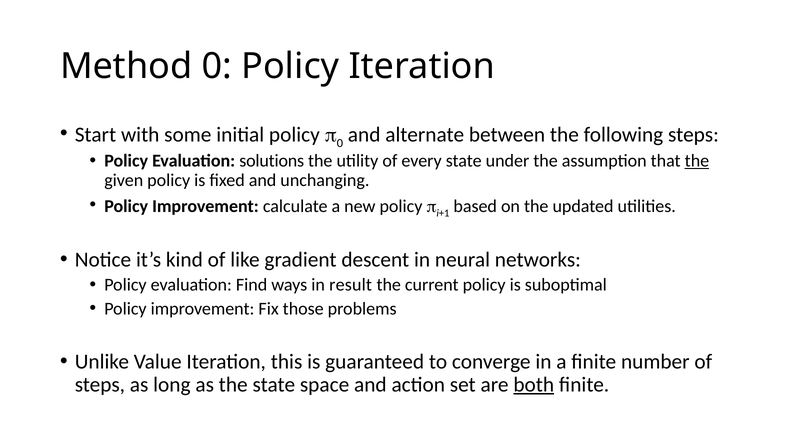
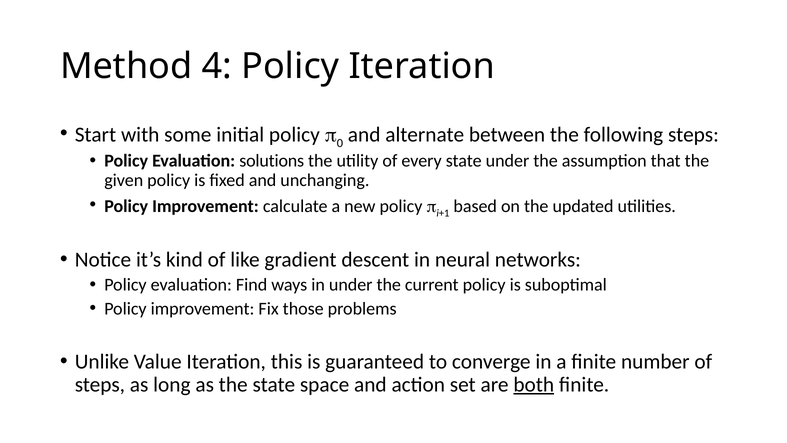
Method 0: 0 -> 4 (217, 66)
the underline: present -> none (697, 161)
in result: result -> under (351, 285)
